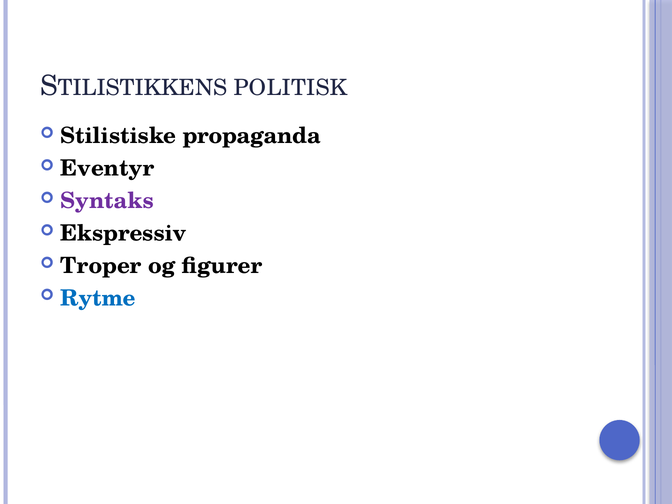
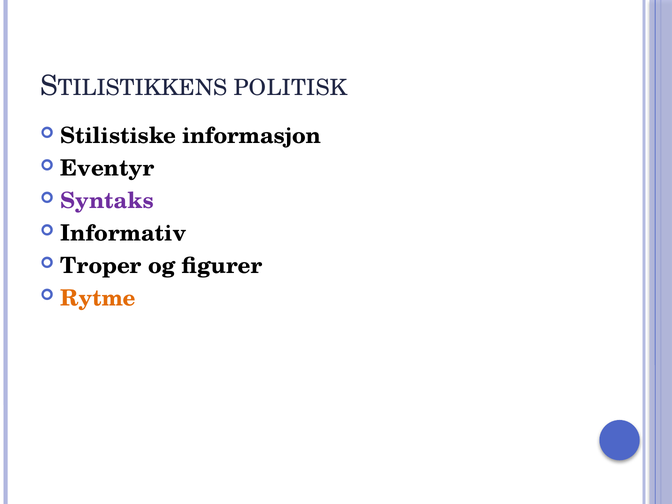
propaganda: propaganda -> informasjon (252, 136)
Ekspressiv: Ekspressiv -> Informativ (123, 233)
Rytme colour: blue -> orange (98, 298)
